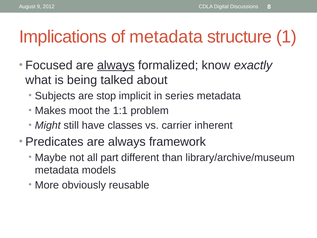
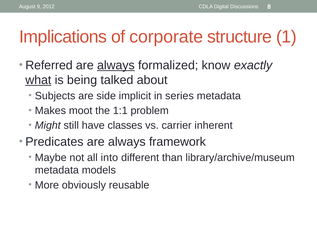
of metadata: metadata -> corporate (166, 37)
Focused: Focused -> Referred (49, 65)
what underline: none -> present (38, 80)
stop: stop -> side (106, 96)
part: part -> into (109, 157)
